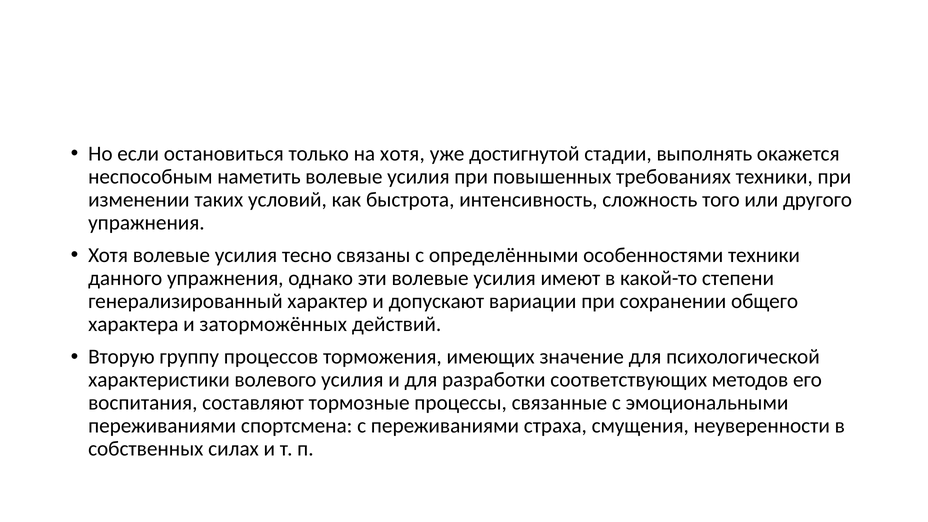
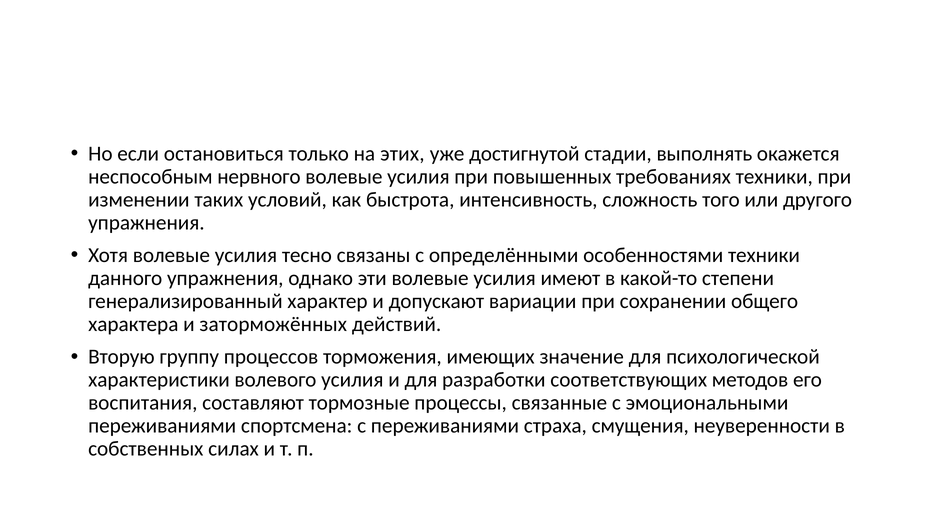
на хотя: хотя -> этих (402, 154)
наметить: наметить -> нервного (259, 177)
